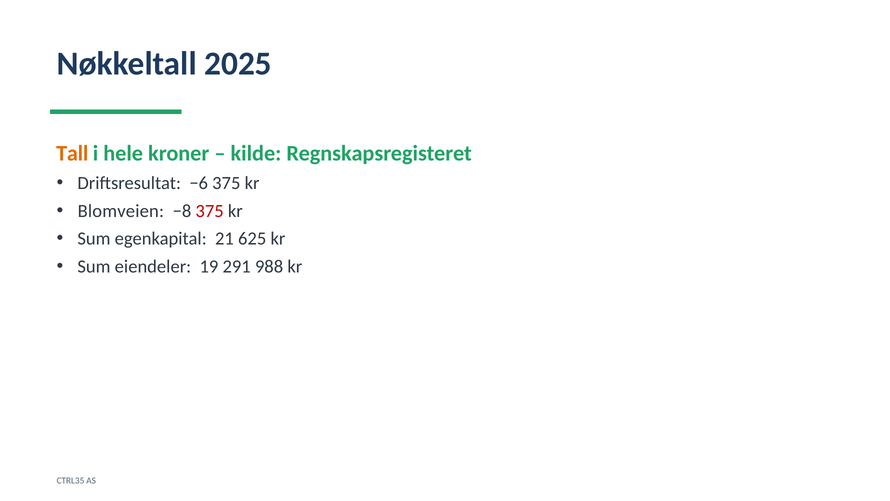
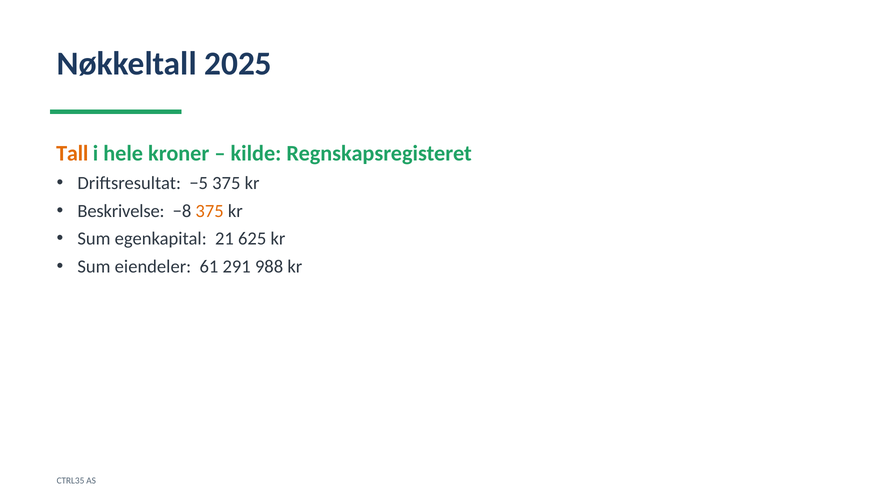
−6: −6 -> −5 (199, 183)
Blomveien: Blomveien -> Beskrivelse (121, 211)
375 colour: red -> orange (210, 211)
19: 19 -> 61 (209, 266)
